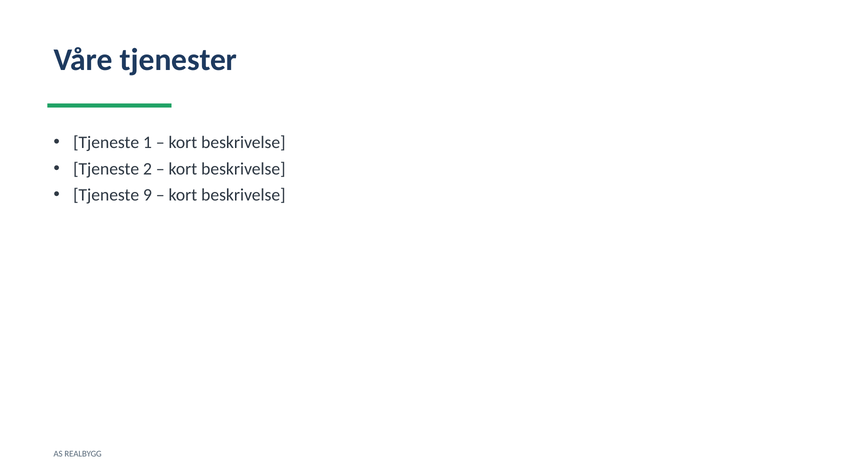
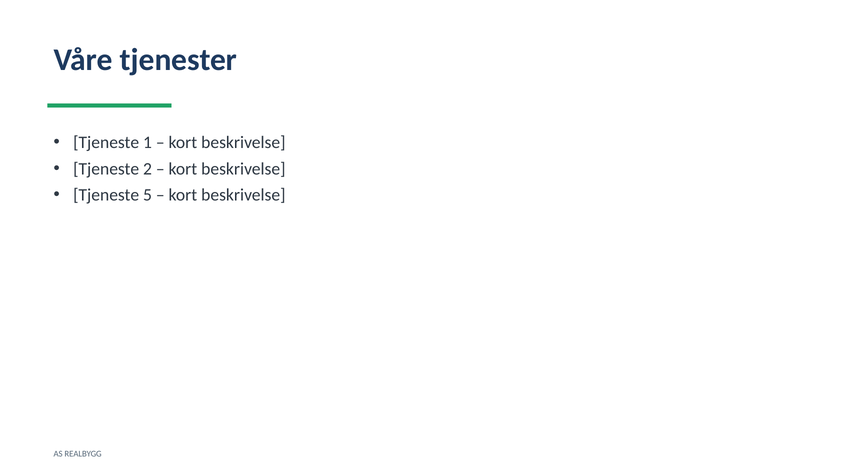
9: 9 -> 5 (147, 195)
